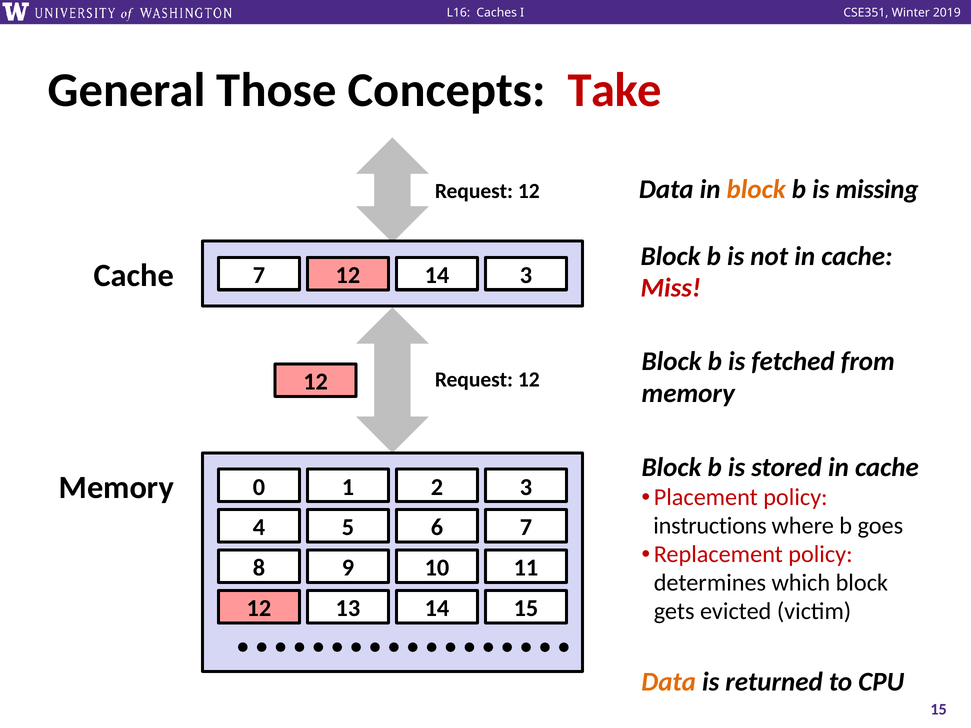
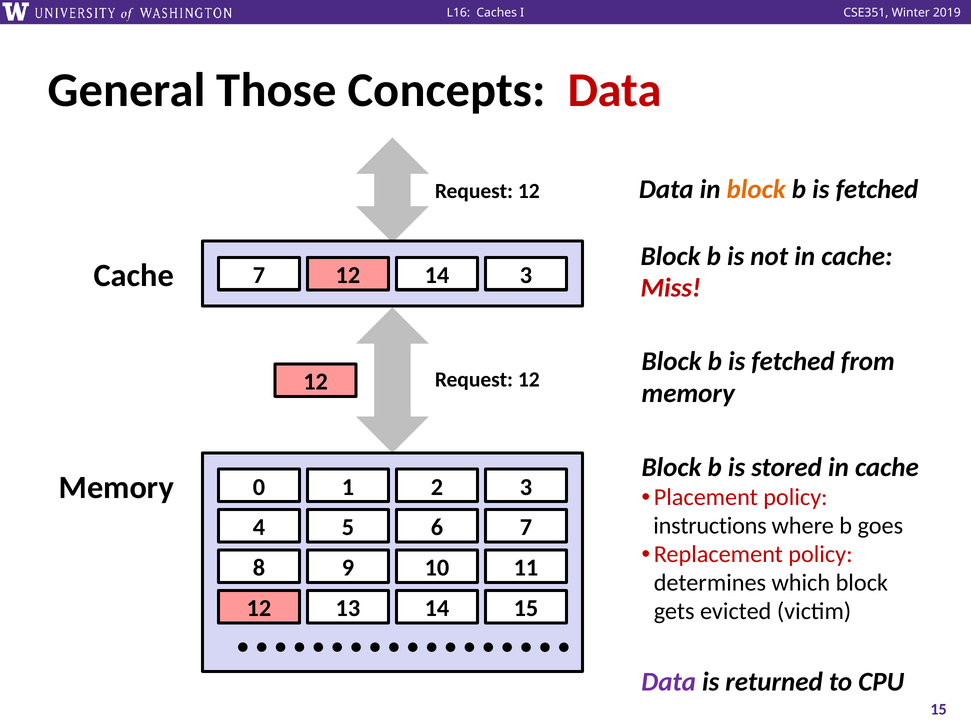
Concepts Take: Take -> Data (615, 90)
missing: missing -> fetched (877, 189)
Data colour: orange -> purple (669, 682)
